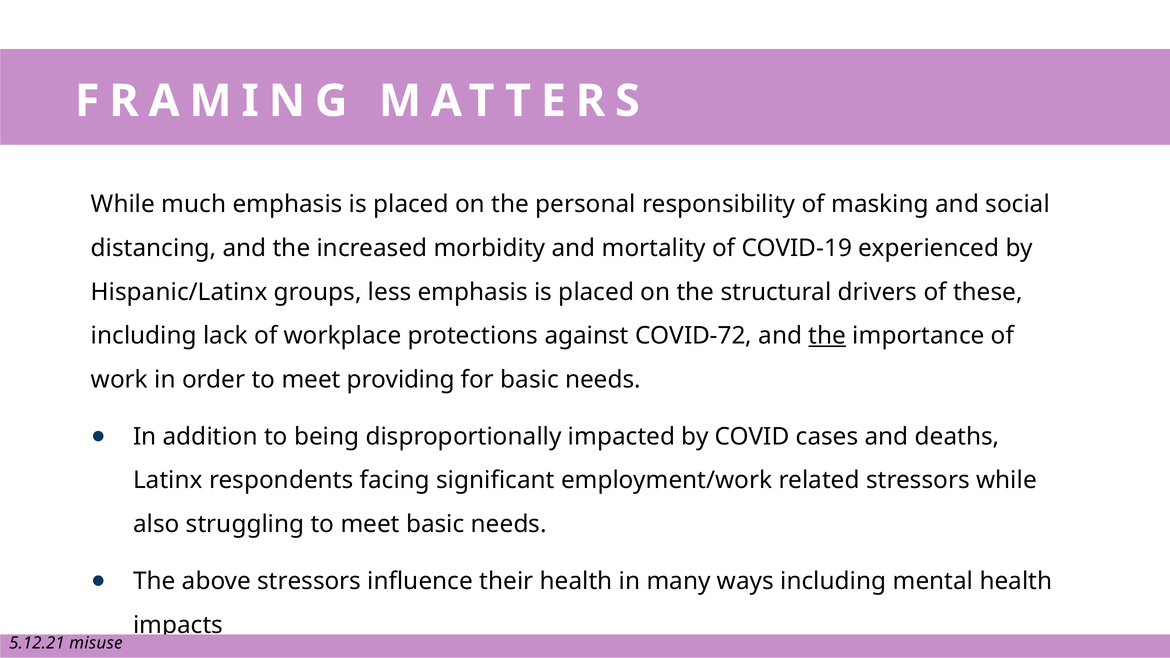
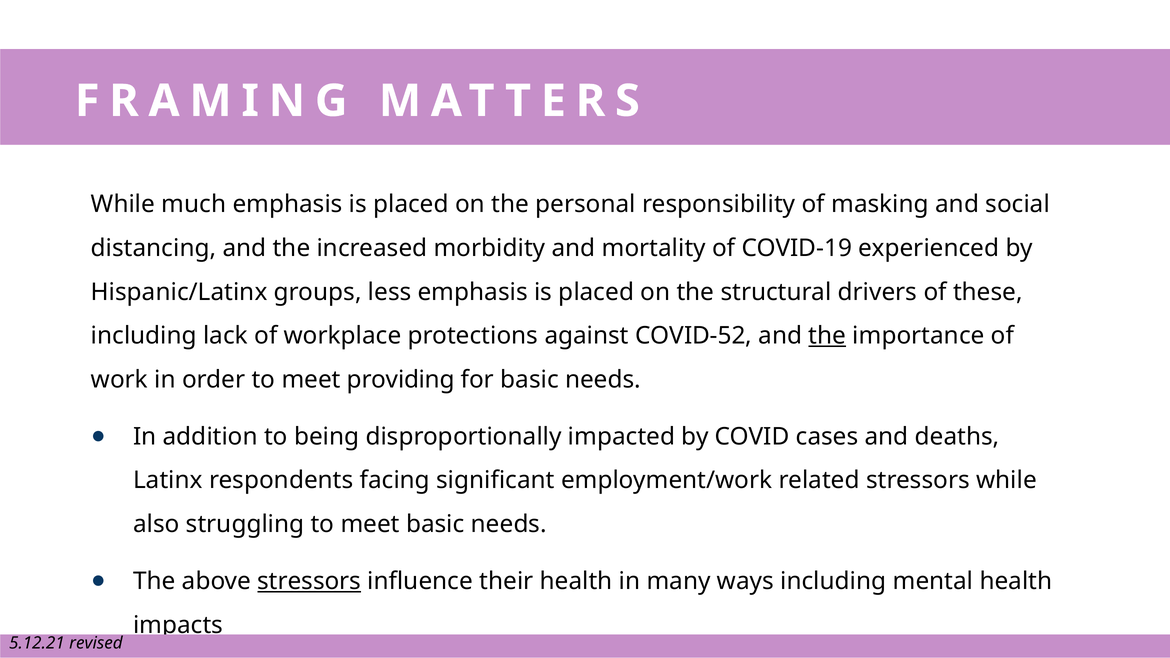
COVID-72: COVID-72 -> COVID-52 (694, 336)
stressors underline: none -> present (309, 581)
misuse: misuse -> revised (96, 643)
